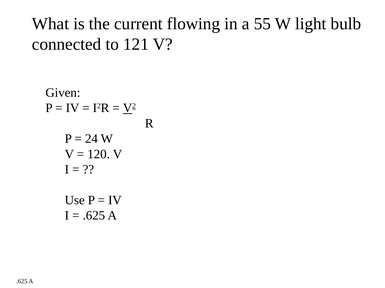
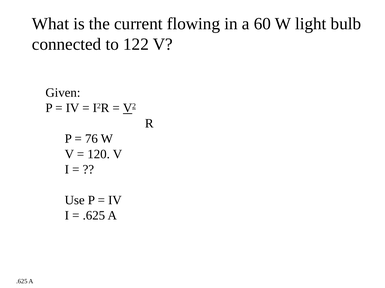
55: 55 -> 60 (262, 24)
121: 121 -> 122 (136, 44)
24: 24 -> 76 (91, 139)
